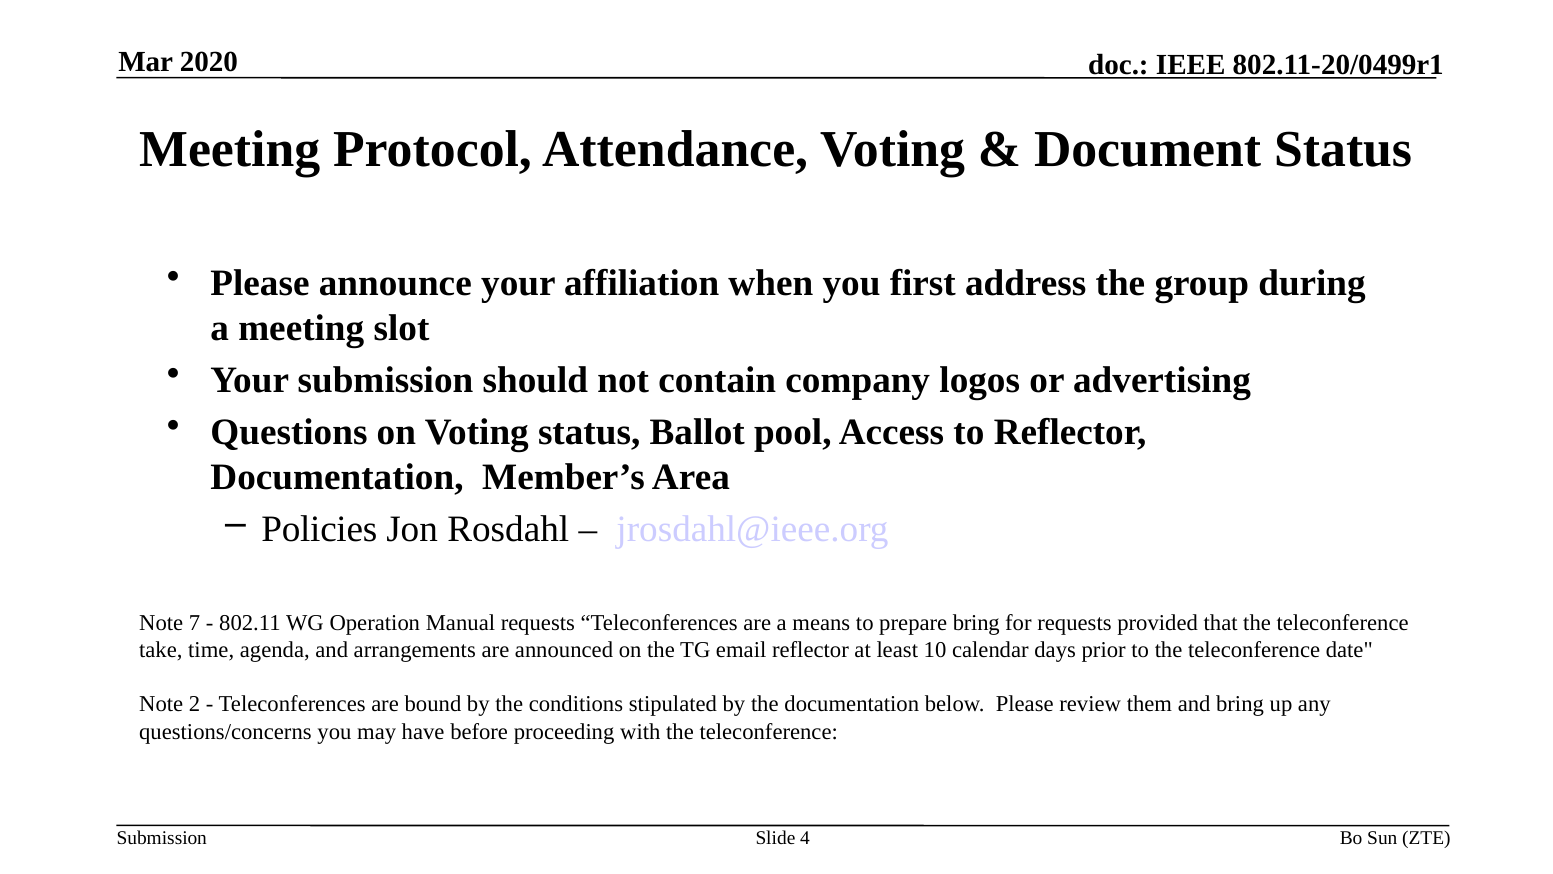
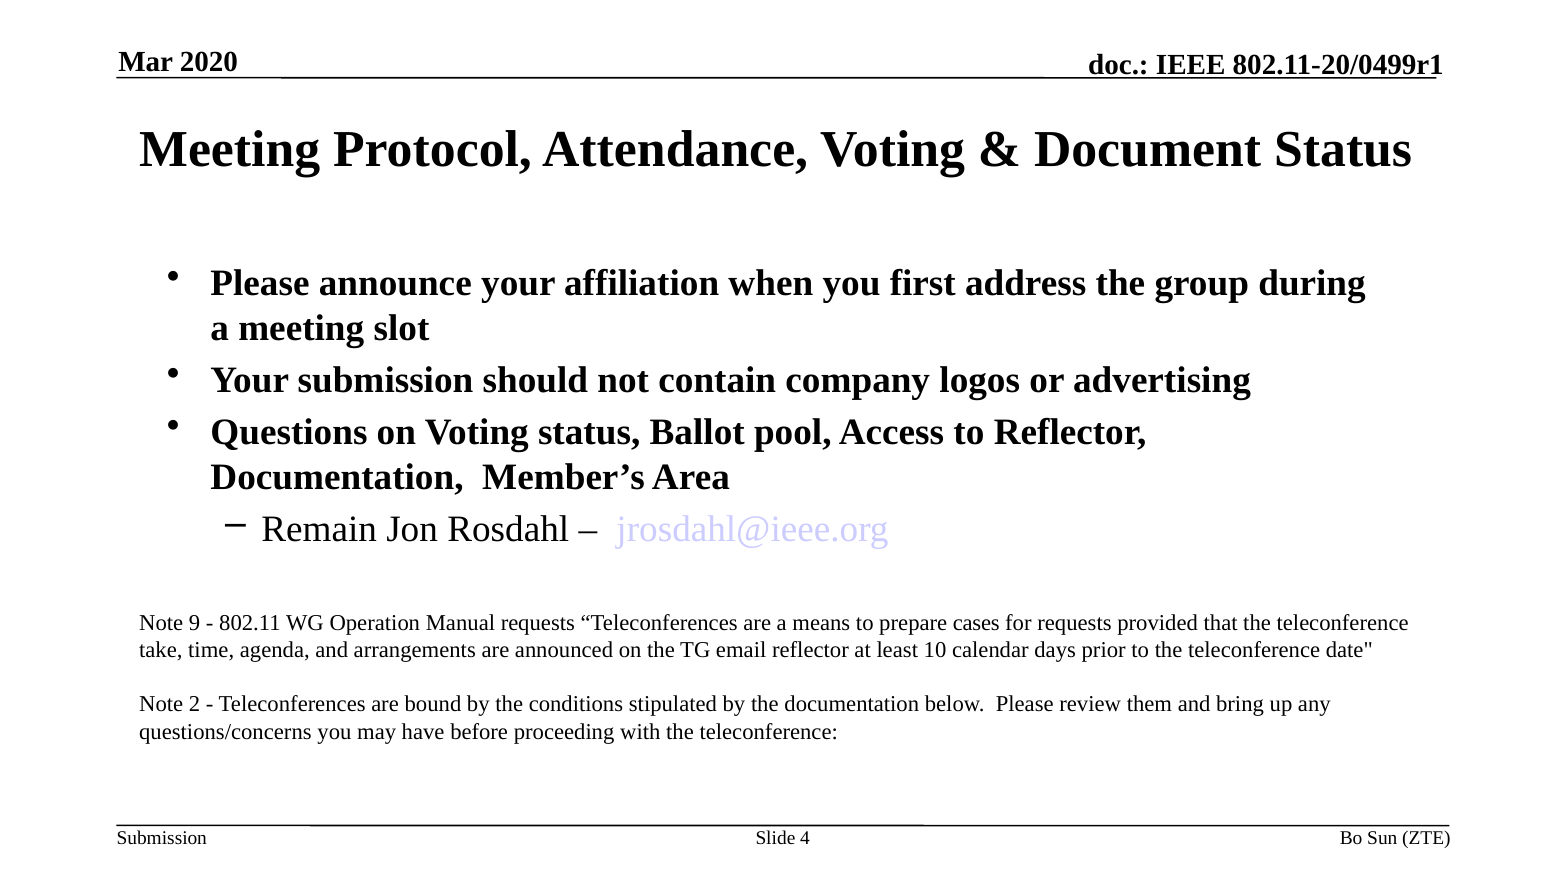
Policies: Policies -> Remain (319, 529)
7: 7 -> 9 (195, 622)
prepare bring: bring -> cases (976, 622)
